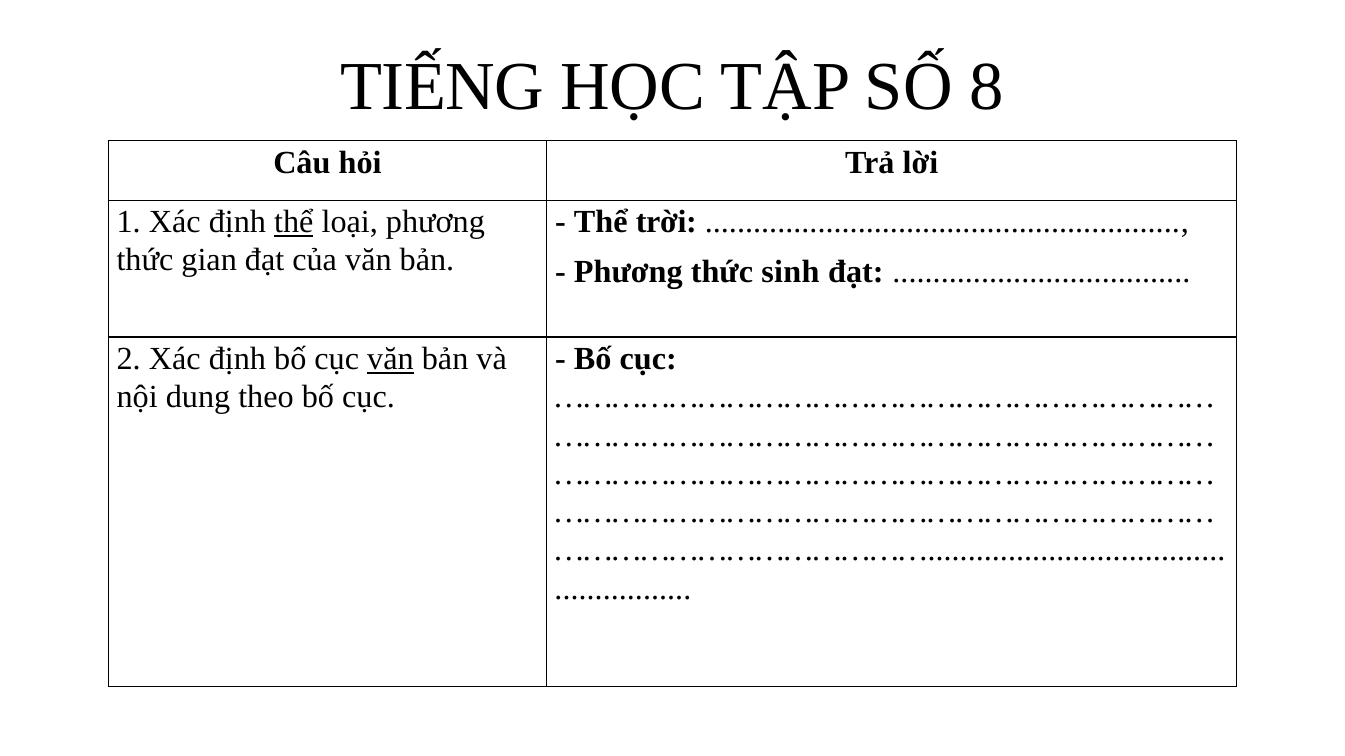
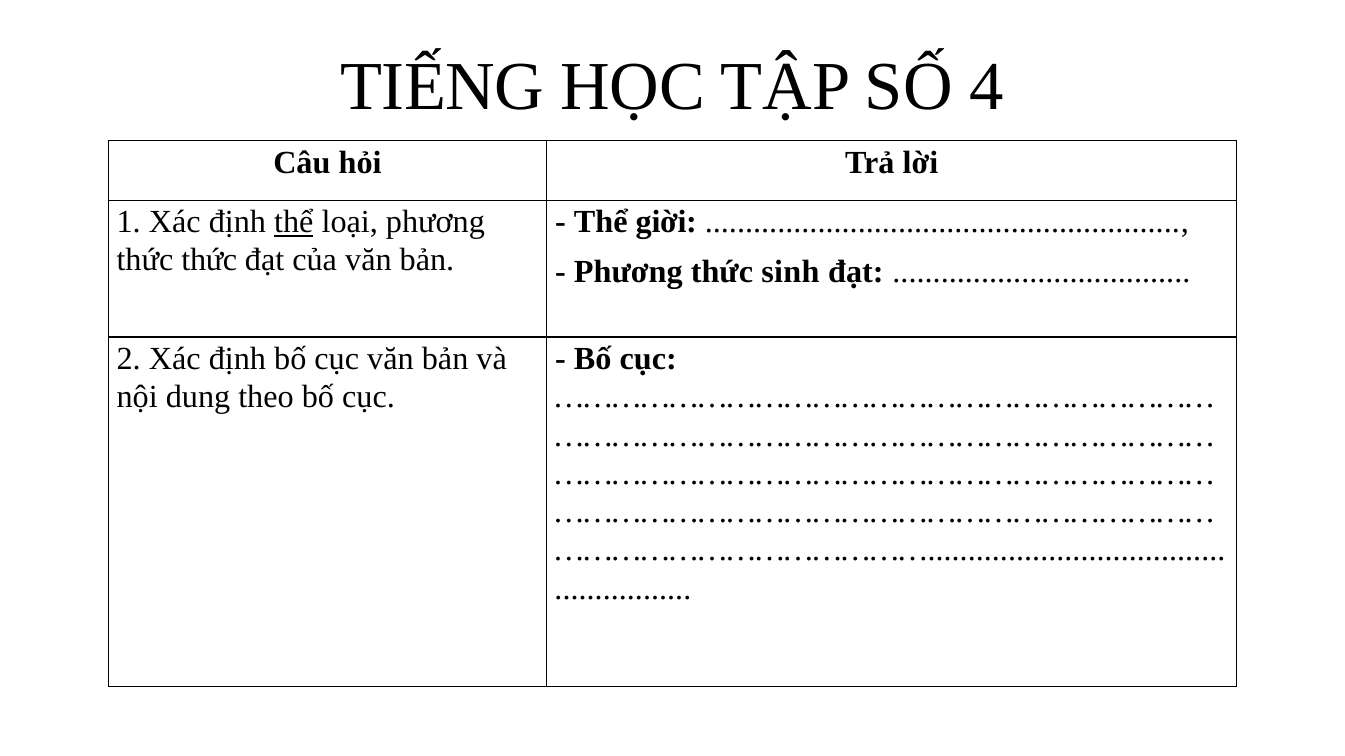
8: 8 -> 4 (987, 87)
trời: trời -> giời (666, 222)
thức gian: gian -> thức (209, 260)
văn underline: present -> none (390, 359)
